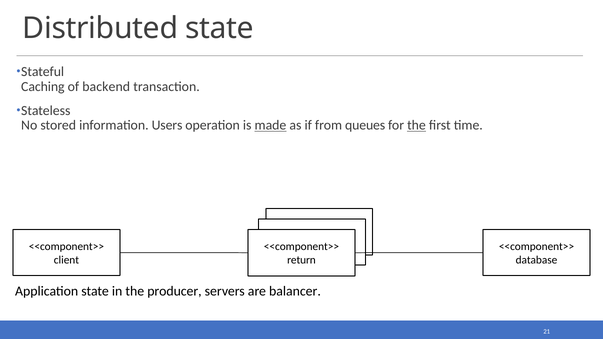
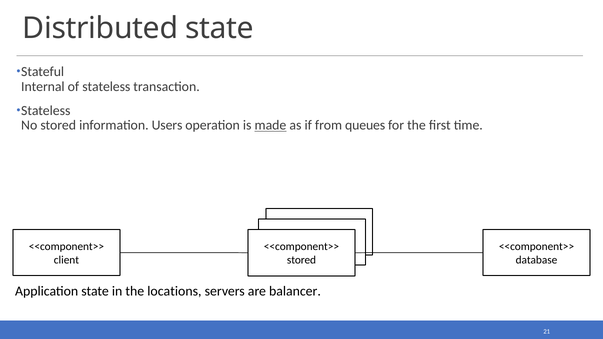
Caching: Caching -> Internal (43, 87)
of backend: backend -> stateless (106, 87)
the underline: present -> none (417, 125)
return: return -> stored (301, 260)
producer: producer -> locations (174, 291)
